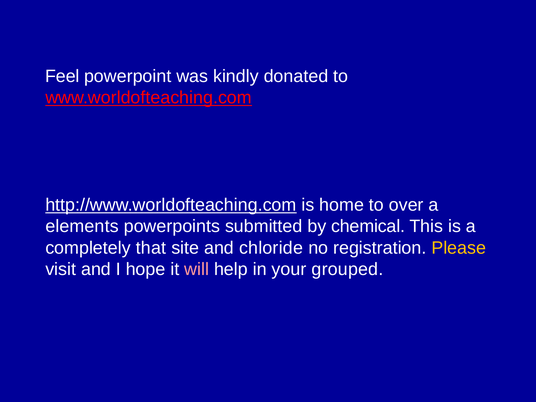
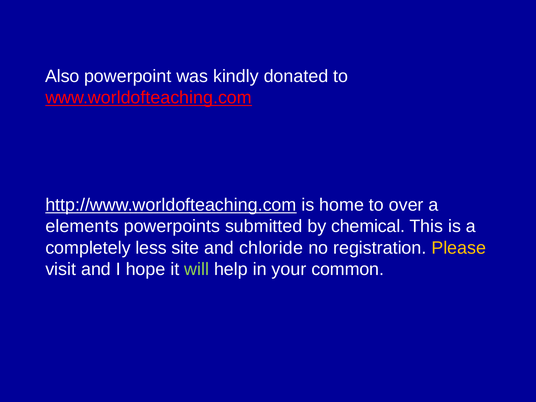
Feel: Feel -> Also (62, 76)
that: that -> less (151, 248)
will colour: pink -> light green (197, 269)
grouped: grouped -> common (348, 269)
